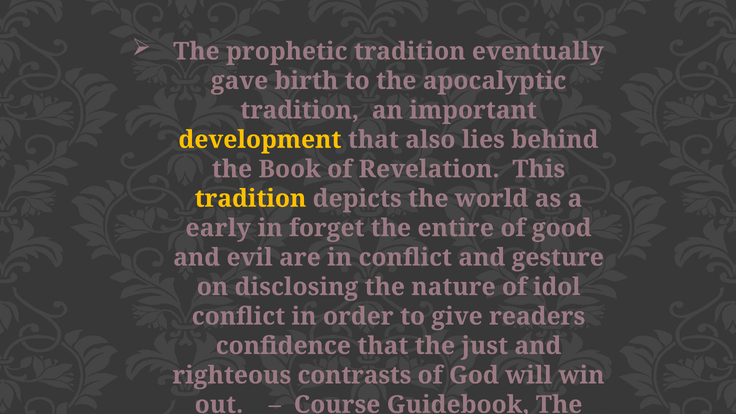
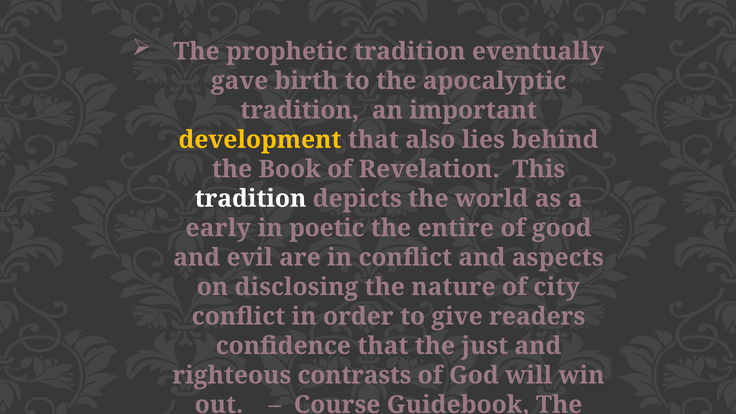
tradition colour: yellow -> white (250, 199)
forget: forget -> poetic (327, 228)
gesture: gesture -> aspects (558, 258)
idol: idol -> city (557, 287)
